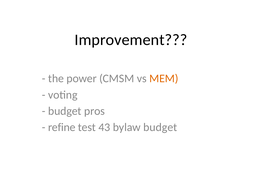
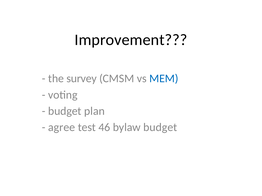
power: power -> survey (82, 79)
MEM colour: orange -> blue (164, 79)
pros: pros -> plan (94, 111)
refine: refine -> agree (62, 128)
43: 43 -> 46 (104, 128)
